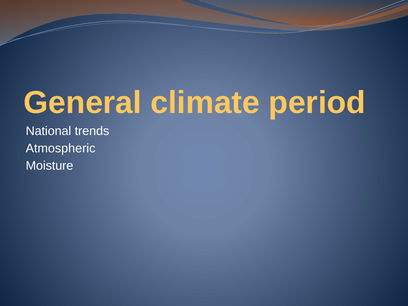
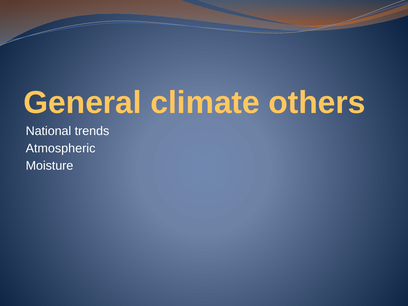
period: period -> others (317, 103)
